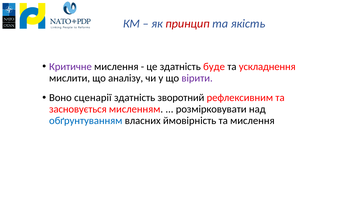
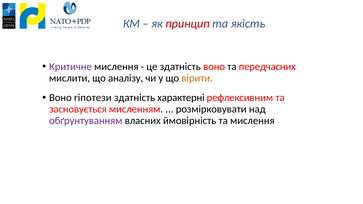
здатність буде: буде -> воно (214, 67)
ускладнення: ускладнення -> передчасних (267, 67)
вірити colour: purple -> orange (197, 78)
сценарії: сценарії -> гіпотези (93, 98)
зворотний: зворотний -> характерні (181, 98)
обґрунтуванням colour: blue -> purple (86, 121)
